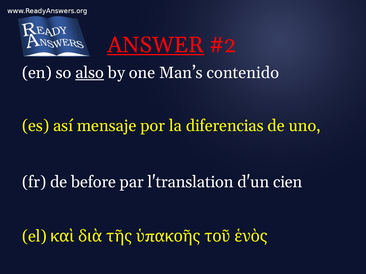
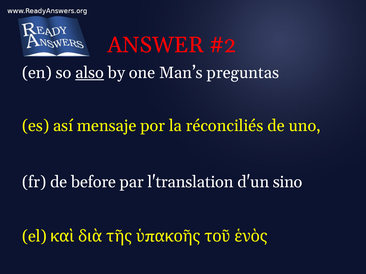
ANSWER underline: present -> none (156, 45)
contenido: contenido -> preguntas (243, 73)
diferencias: diferencias -> réconciliés (225, 126)
cien: cien -> sino (288, 182)
